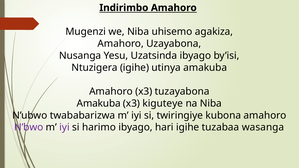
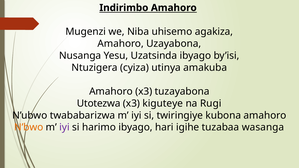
Ntuzigera igihe: igihe -> cyiza (134, 68)
Amakuba: Amakuba -> Utotezwa (99, 103)
na Niba: Niba -> Rugi (211, 103)
N’bwo colour: purple -> orange (29, 127)
